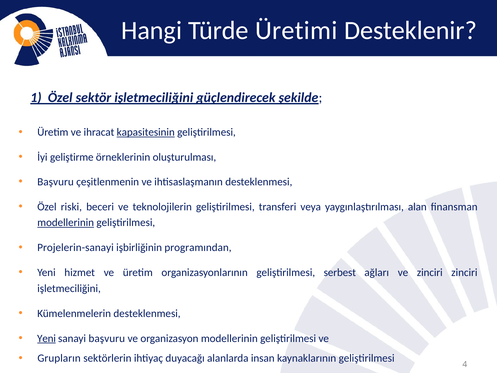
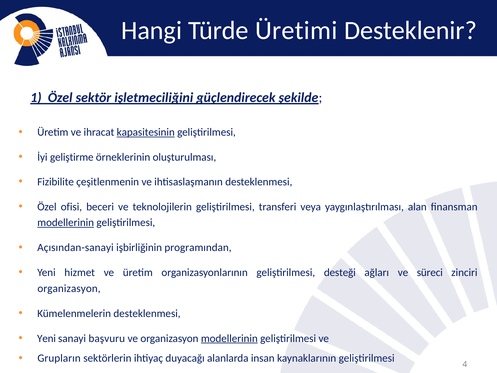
Başvuru: Başvuru -> Fizibilite (56, 182)
riski: riski -> ofisi (71, 207)
Projelerin-sanayi: Projelerin-sanayi -> Açısından-sanayi (75, 247)
serbest: serbest -> desteği (340, 272)
ve zinciri: zinciri -> süreci (430, 272)
işletmeciliğini: işletmeciliğini -> organizasyon (69, 288)
Yeni underline: present -> none (47, 338)
modellerinin underline: none -> present (229, 338)
